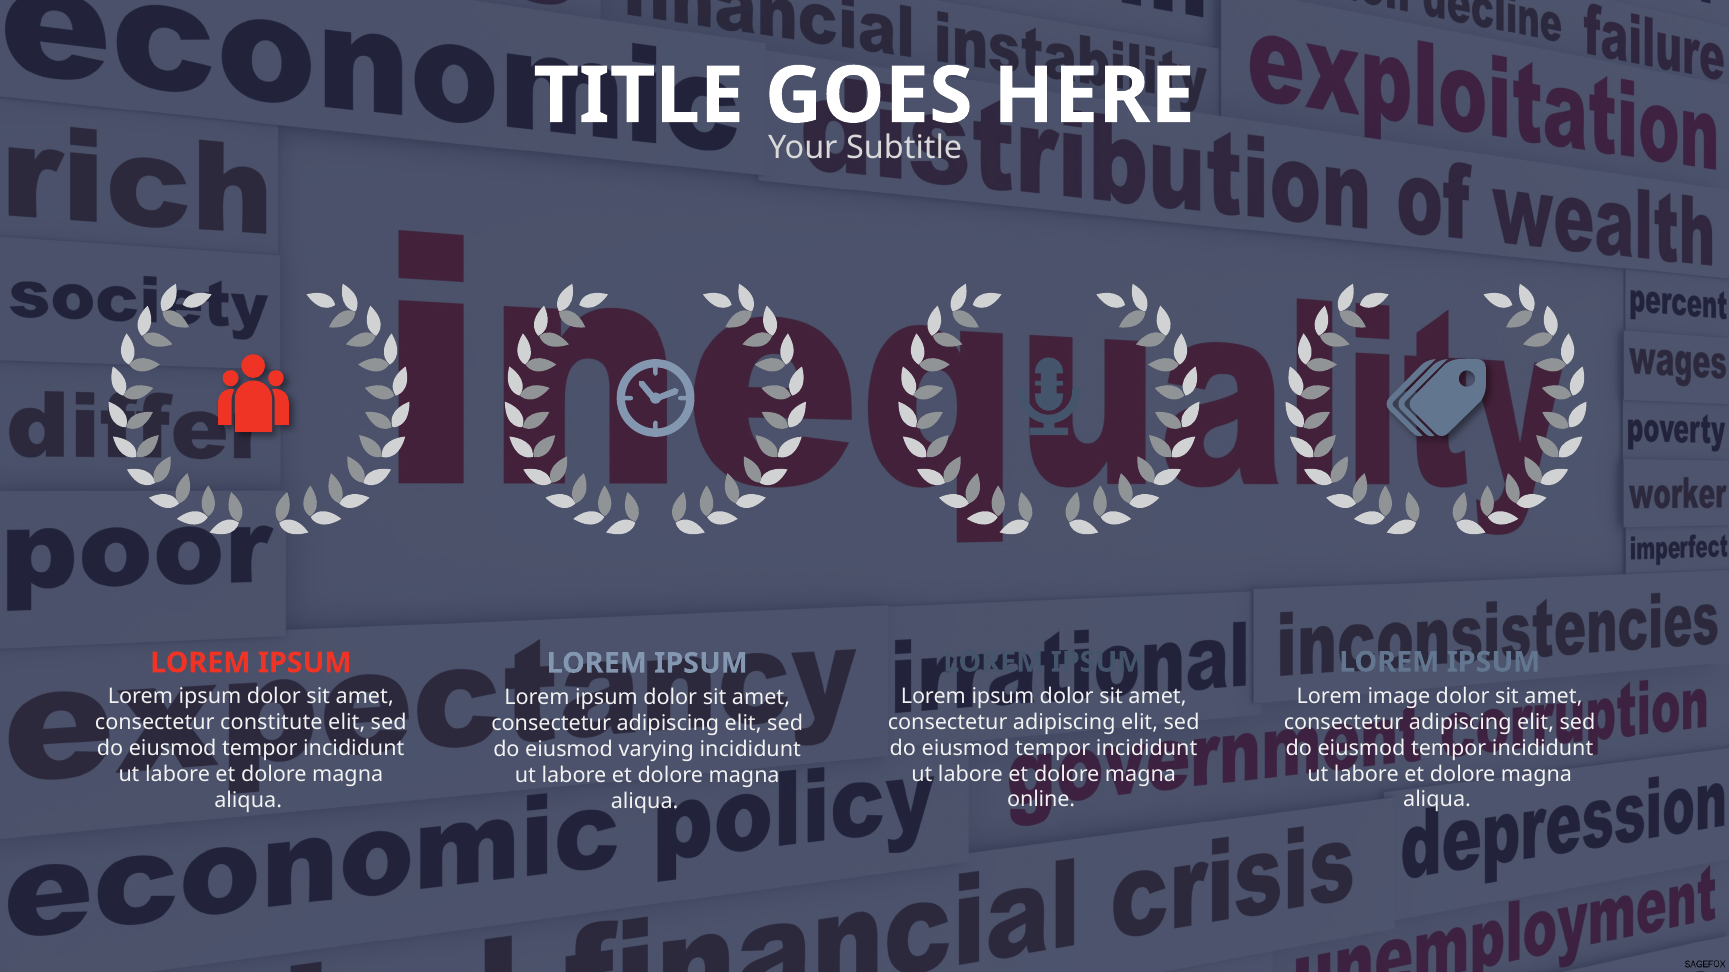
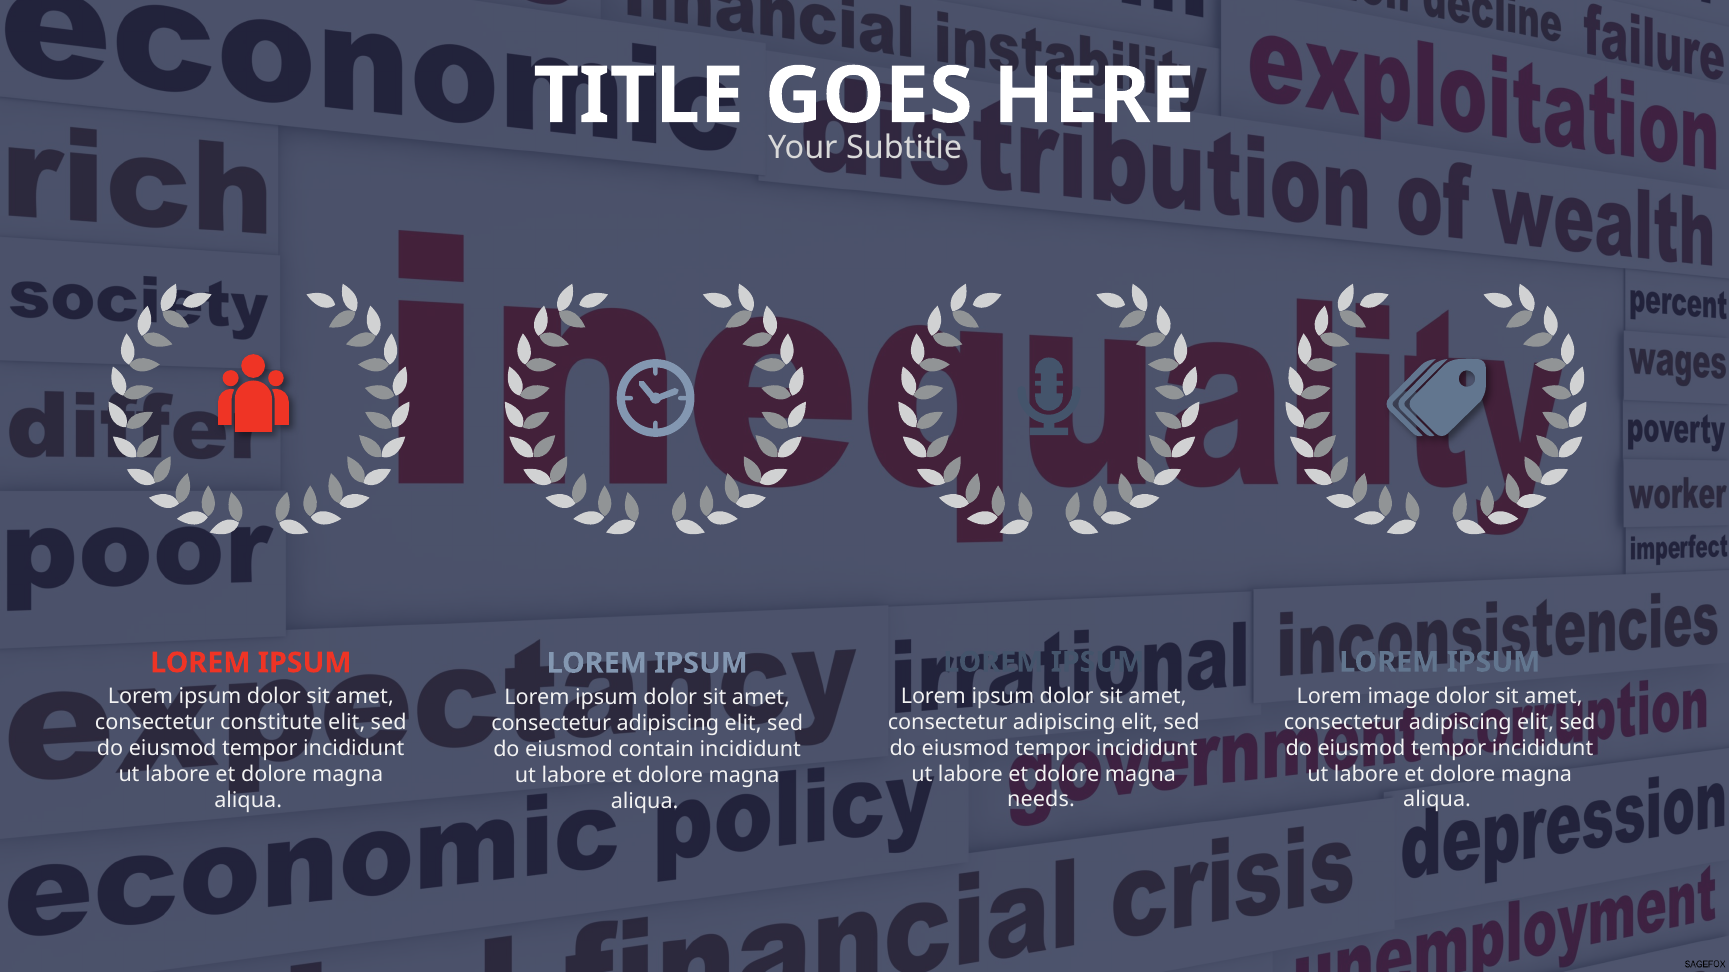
varying: varying -> contain (656, 750)
online: online -> needs (1041, 800)
